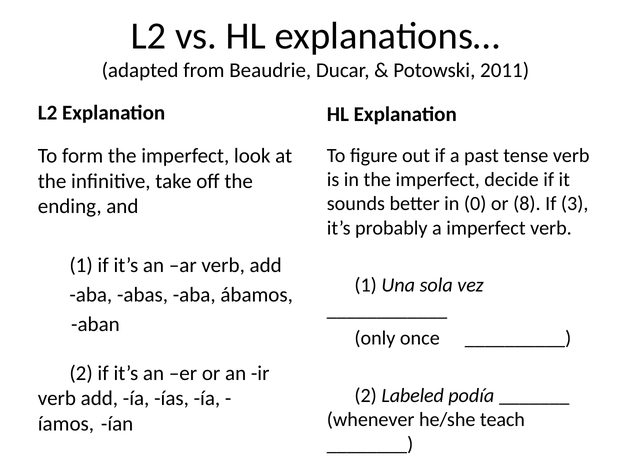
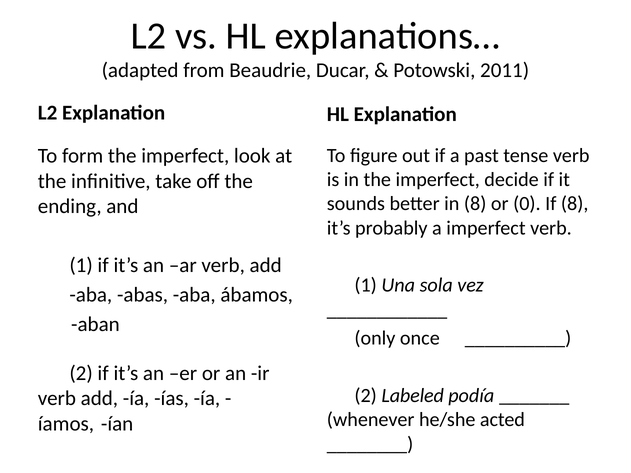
in 0: 0 -> 8 (475, 204)
8: 8 -> 0 (527, 204)
If 3: 3 -> 8 (575, 204)
teach: teach -> acted (502, 420)
